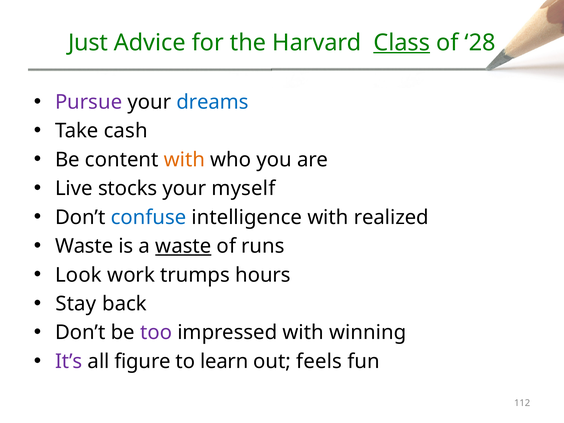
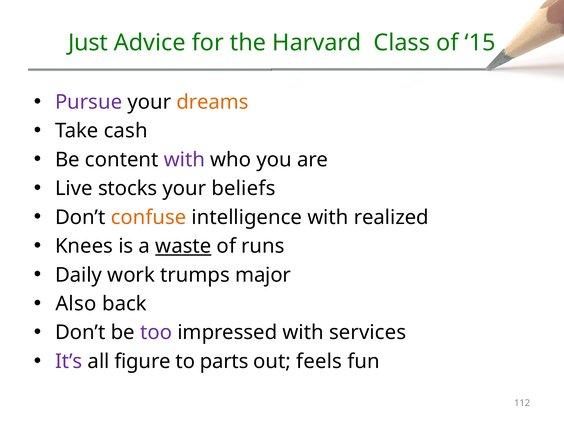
Class underline: present -> none (402, 43)
28: 28 -> 15 (480, 43)
dreams colour: blue -> orange (213, 102)
with colour: orange -> purple (184, 160)
myself: myself -> beliefs (243, 189)
confuse colour: blue -> orange (149, 217)
Waste: Waste -> Knees (84, 246)
Look: Look -> Daily (79, 275)
hours: hours -> major (263, 275)
Stay: Stay -> Also (76, 304)
winning: winning -> services (368, 333)
learn: learn -> parts (224, 361)
